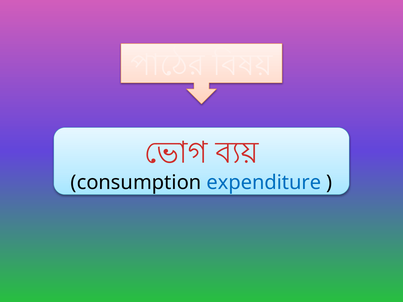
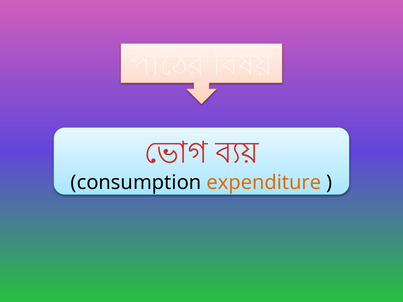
expenditure colour: blue -> orange (264, 183)
